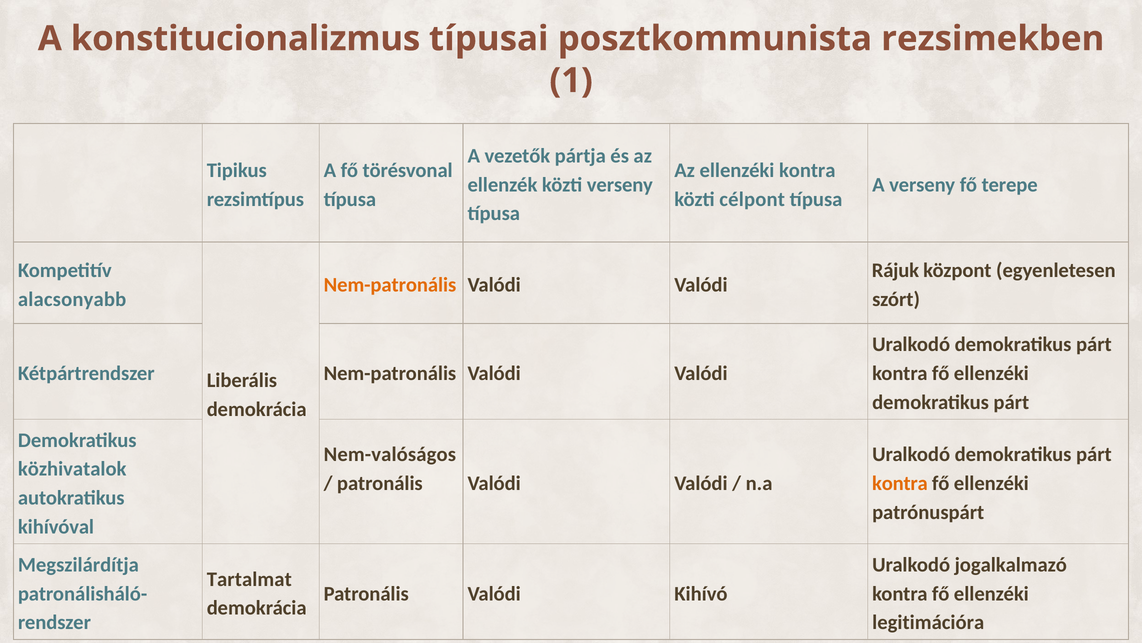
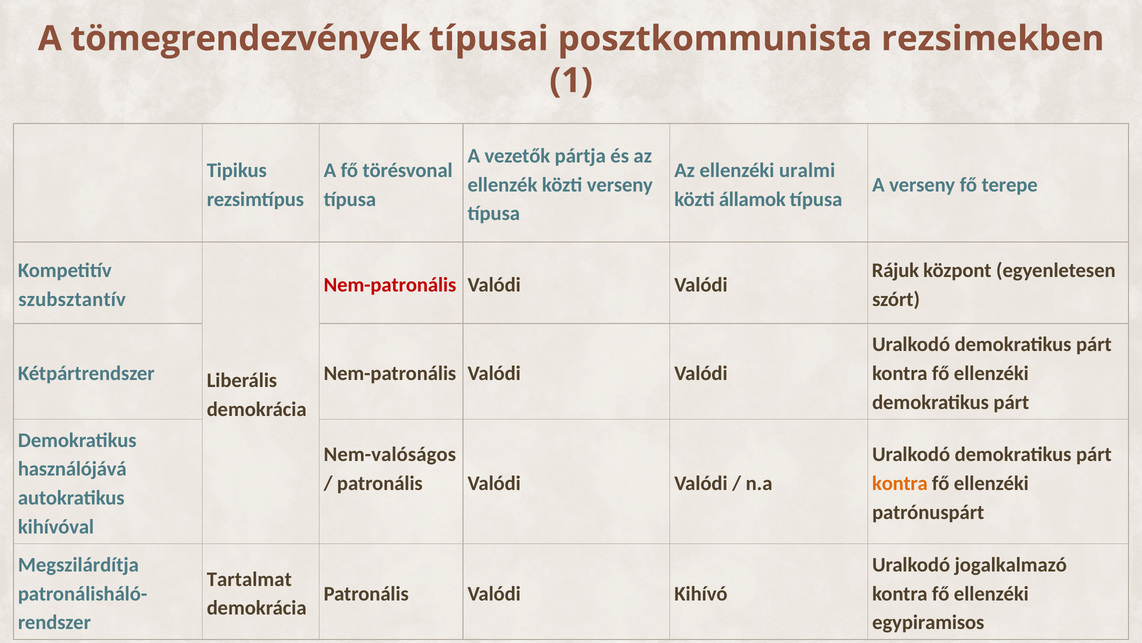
konstitucionalizmus: konstitucionalizmus -> tömegrendezvények (246, 39)
ellenzéki kontra: kontra -> uralmi (807, 170)
célpont: célpont -> államok (752, 199)
Nem-patronális colour: orange -> red (390, 284)
alacsonyabb: alacsonyabb -> szubsztantív (72, 299)
közhivatalok: közhivatalok -> használójává (72, 469)
legitimációra: legitimációra -> egypiramisos (928, 622)
